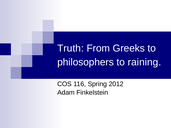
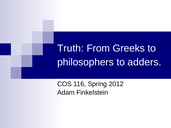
raining: raining -> adders (144, 62)
